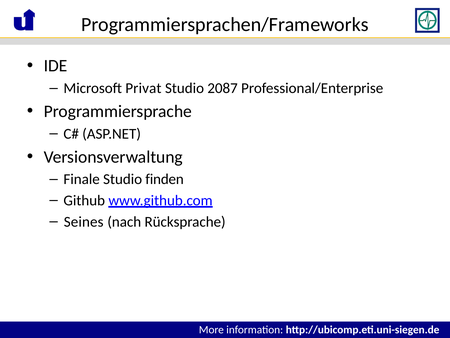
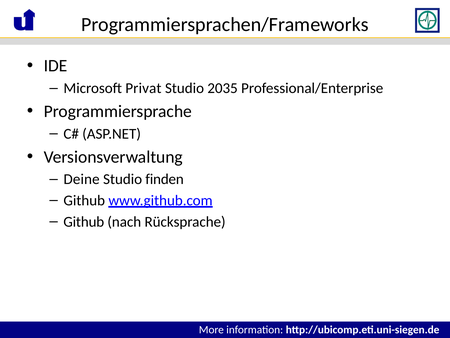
2087: 2087 -> 2035 (223, 88)
Finale: Finale -> Deine (82, 179)
Seines: Seines -> Github (84, 221)
